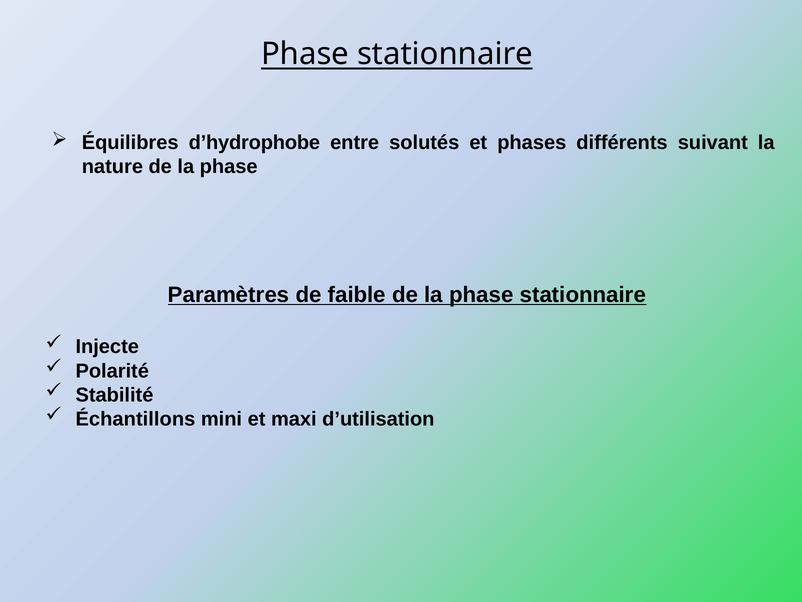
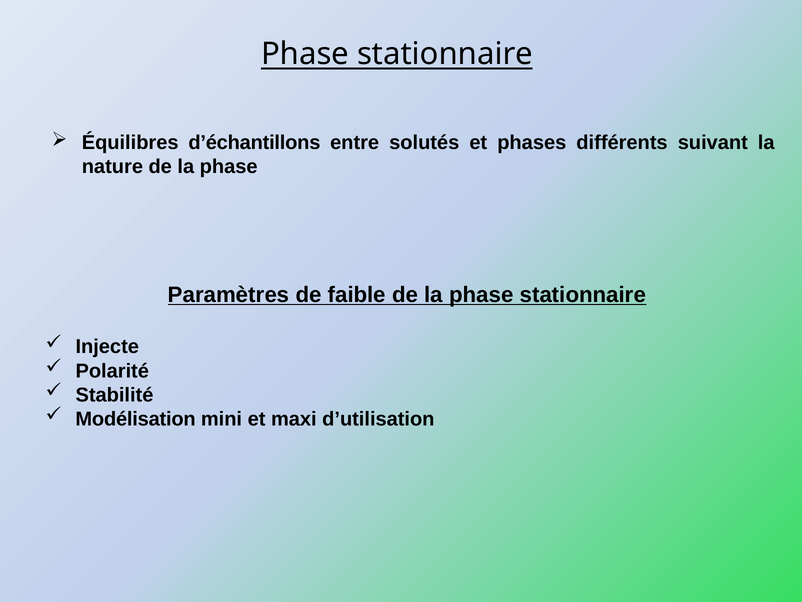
d’hydrophobe: d’hydrophobe -> d’échantillons (254, 143)
Échantillons: Échantillons -> Modélisation (136, 419)
